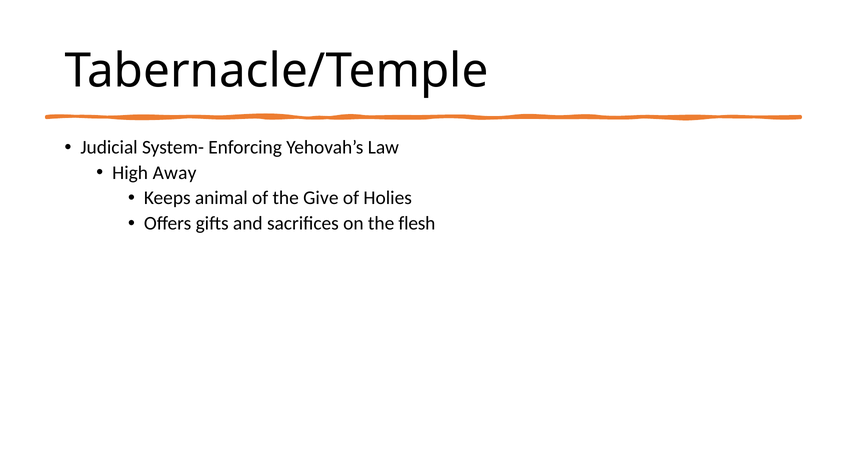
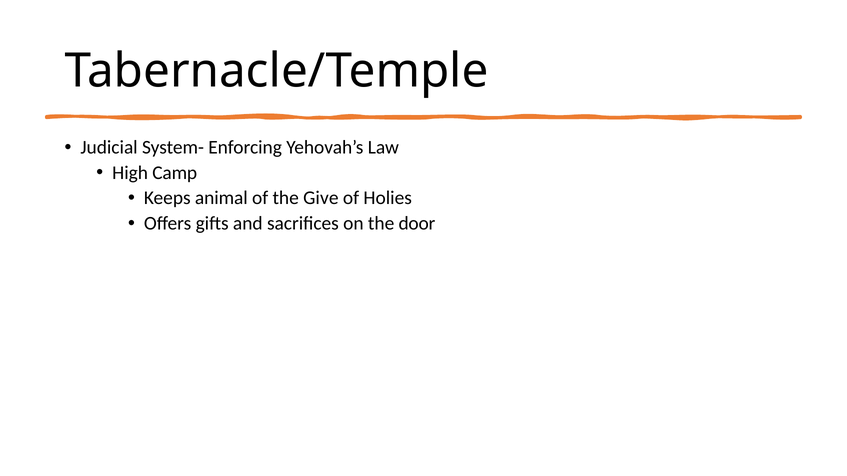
Away: Away -> Camp (175, 173)
flesh: flesh -> door (417, 224)
